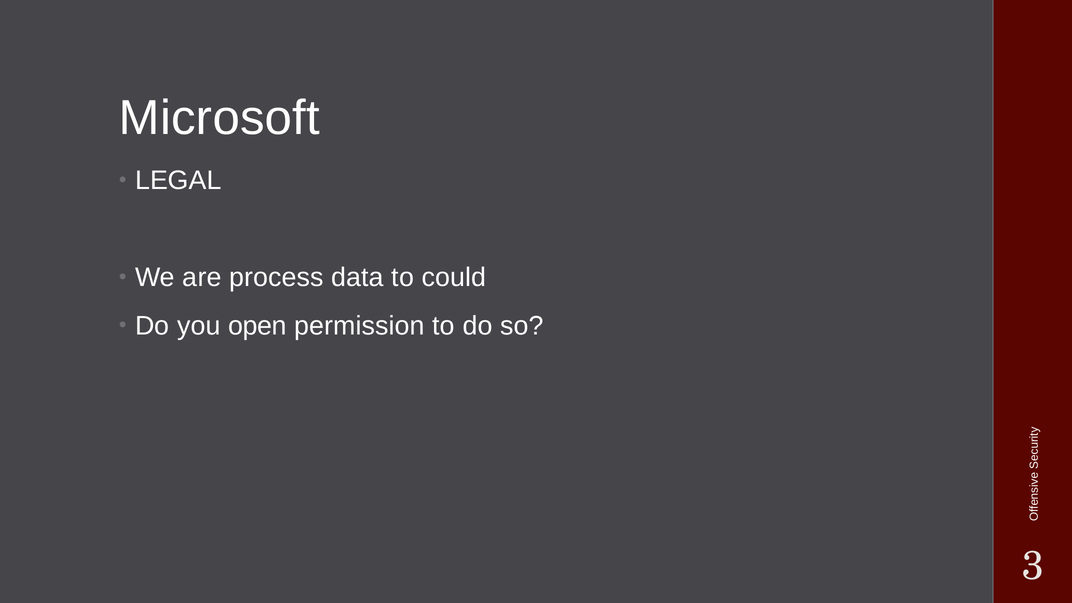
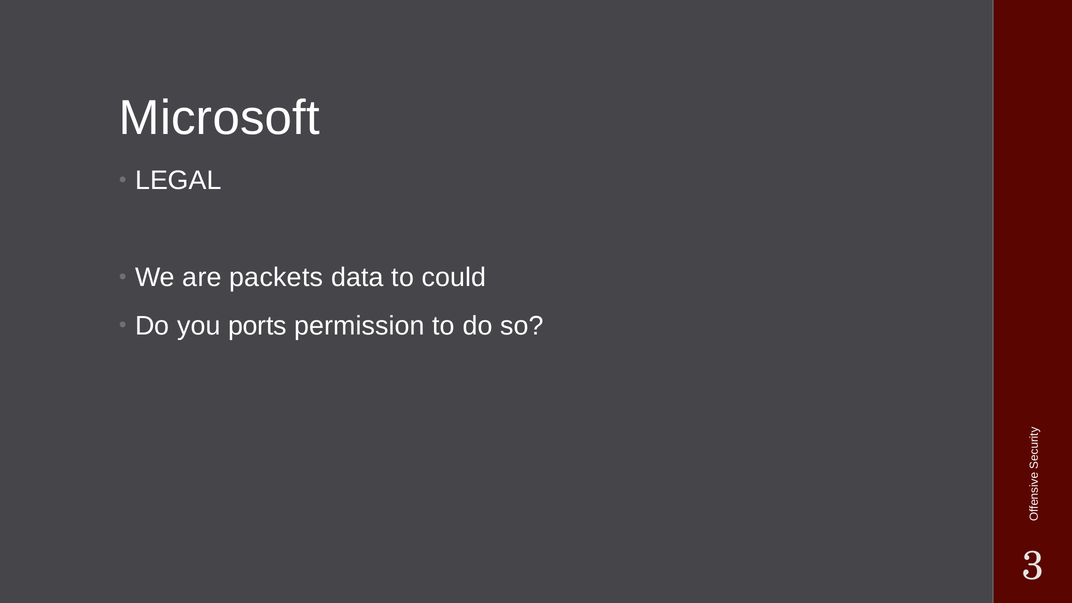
process: process -> packets (276, 277)
open: open -> ports (257, 326)
